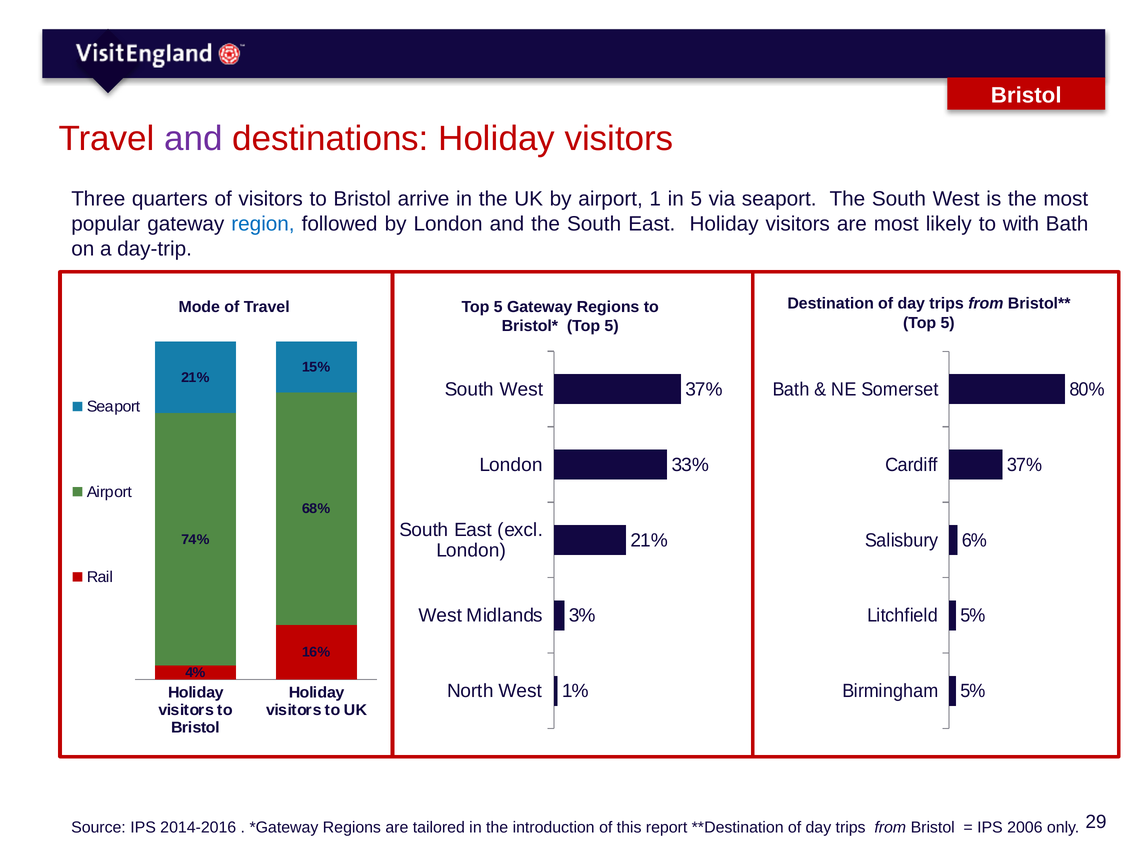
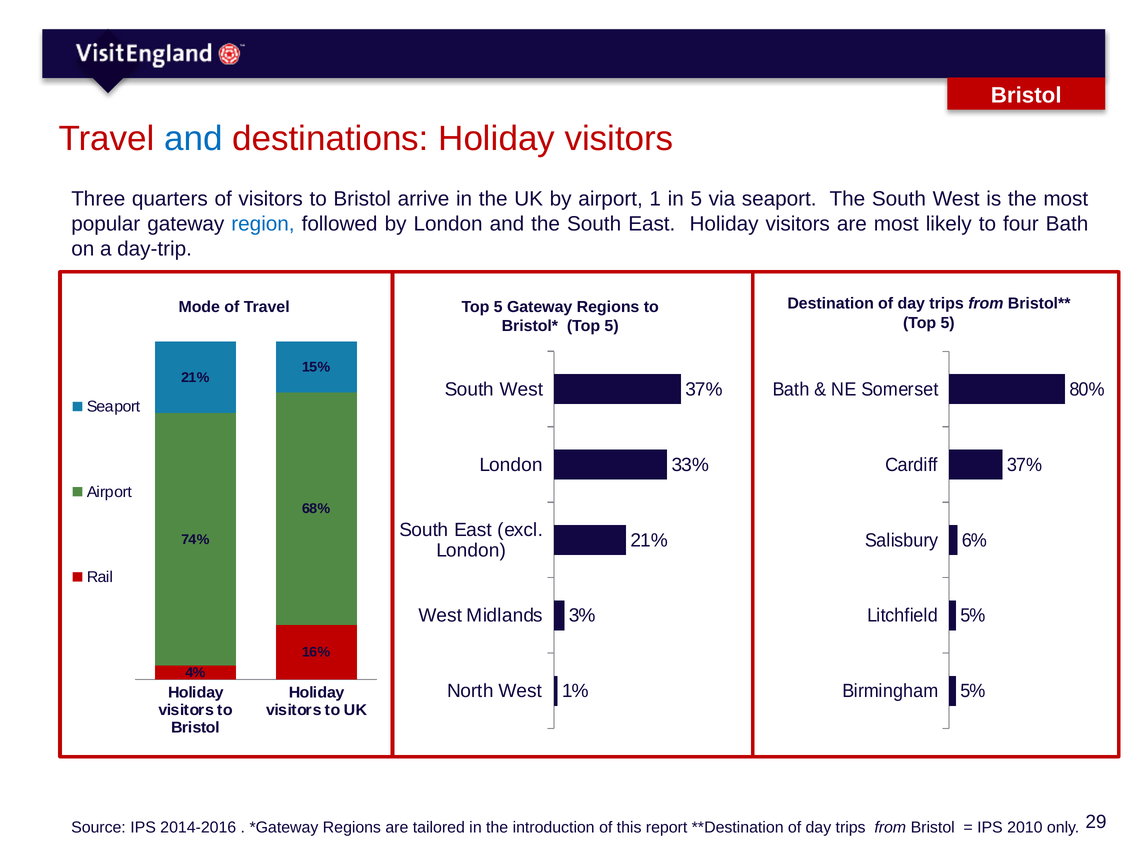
and colour: purple -> blue (194, 139)
with: with -> four (1021, 224)
2006: 2006 -> 2010 (1025, 828)
